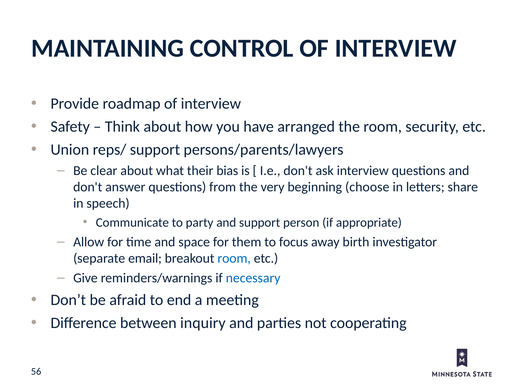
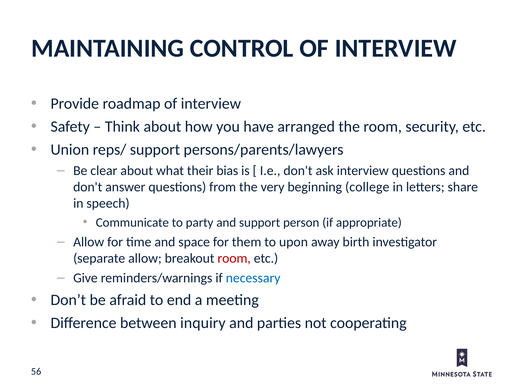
choose: choose -> college (367, 187)
focus: focus -> upon (293, 242)
separate email: email -> allow (145, 259)
room colour: blue -> red (234, 259)
